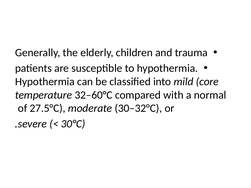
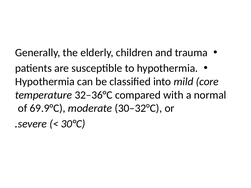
32–60°C: 32–60°C -> 32–36°C (94, 95)
27.5°C: 27.5°C -> 69.9°C (48, 108)
